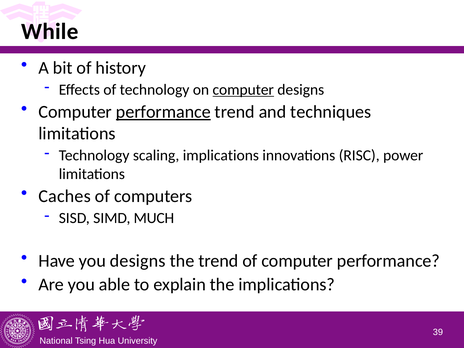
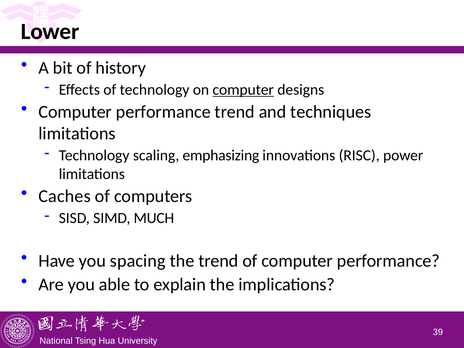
While: While -> Lower (50, 31)
performance underline: present -> none (163, 112)
scaling implications: implications -> emphasizing (221, 155)
you designs: designs -> spacing (138, 261)
